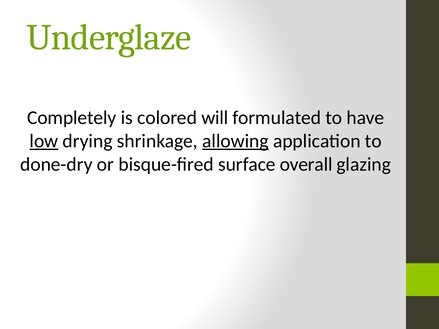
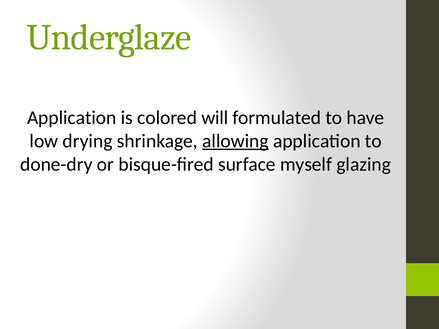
Completely: Completely -> Application (72, 118)
low underline: present -> none (44, 141)
overall: overall -> myself (306, 165)
